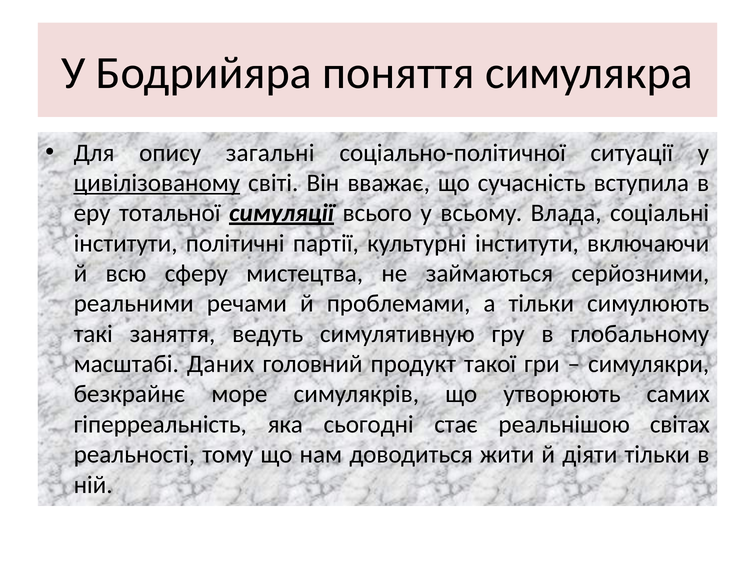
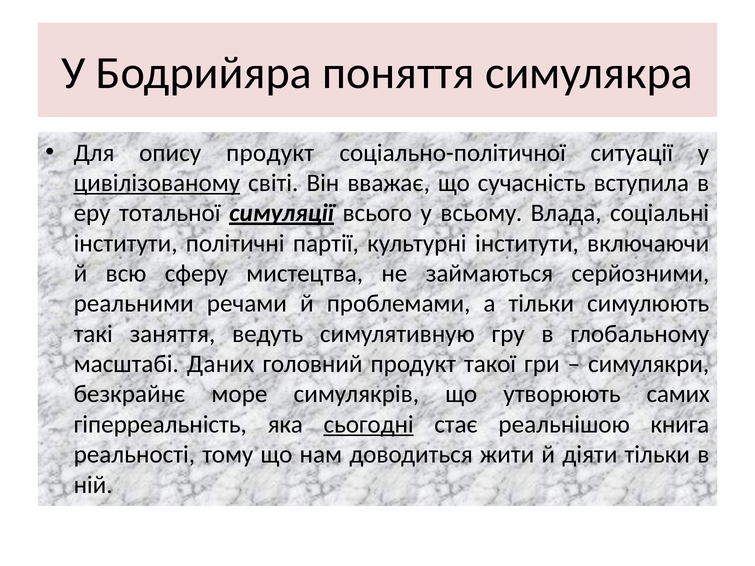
опису загальні: загальні -> продукт (270, 153)
сьогодні underline: none -> present (369, 425)
світах: світах -> книга (680, 425)
